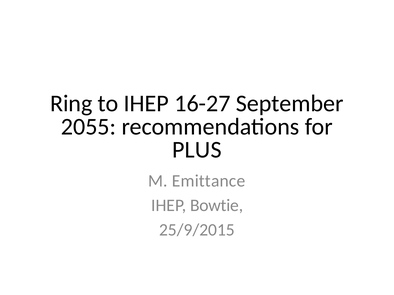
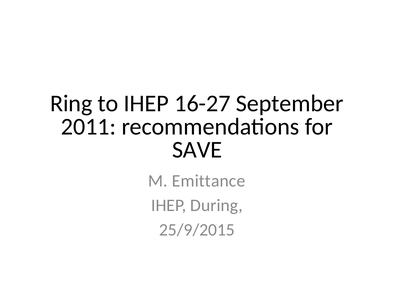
2055: 2055 -> 2011 (88, 127)
PLUS: PLUS -> SAVE (197, 150)
Bowtie: Bowtie -> During (216, 206)
